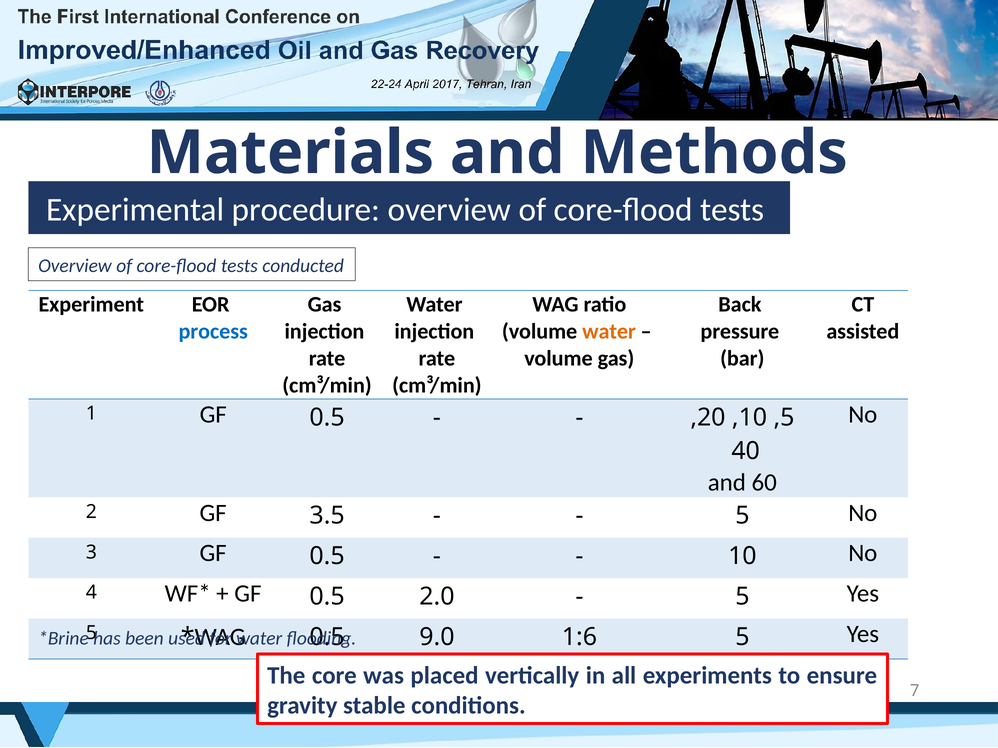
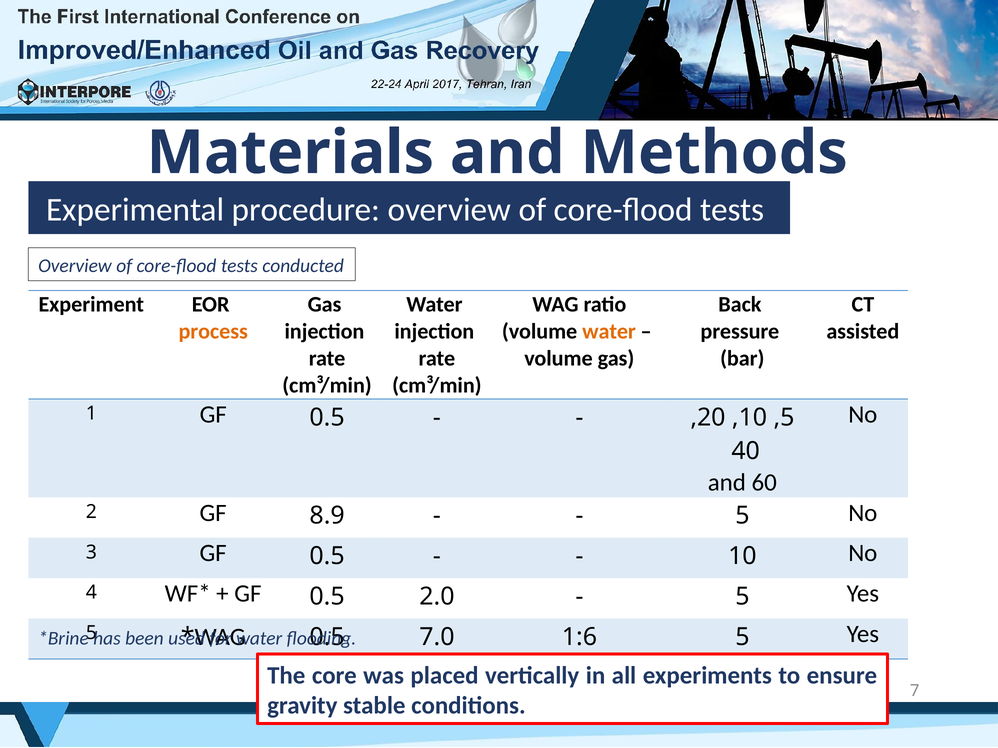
process colour: blue -> orange (213, 332)
3.5: 3.5 -> 8.9 (327, 516)
9.0: 9.0 -> 7.0 (437, 637)
